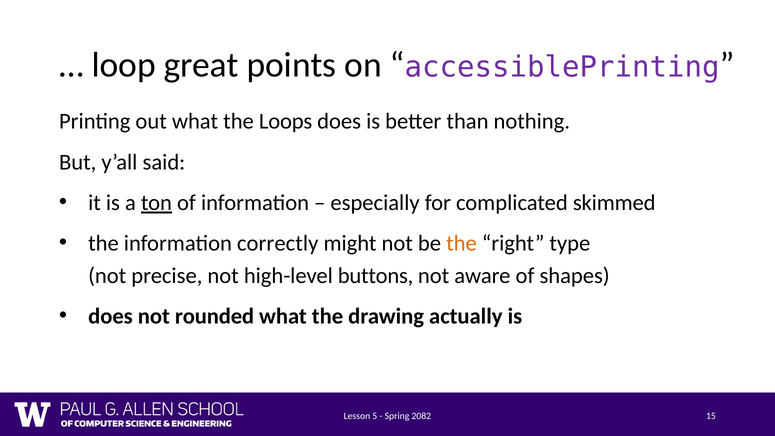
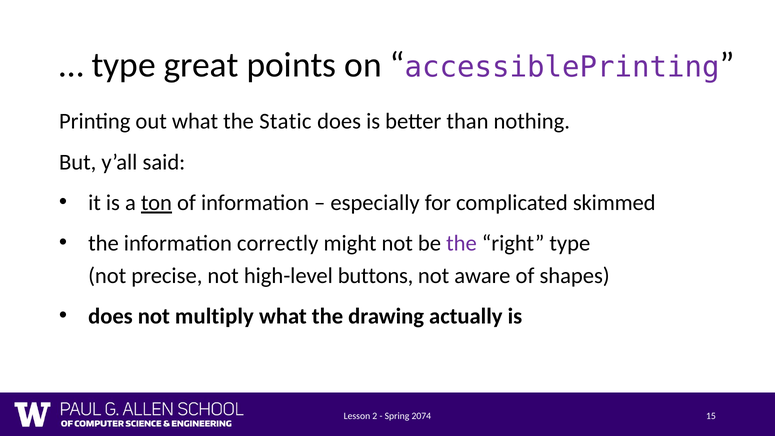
loop: loop -> type (124, 65)
Loops: Loops -> Static (285, 121)
the colour: orange -> purple (461, 243)
rounded: rounded -> multiply (214, 316)
5: 5 -> 2 (375, 416)
2082: 2082 -> 2074 (421, 416)
